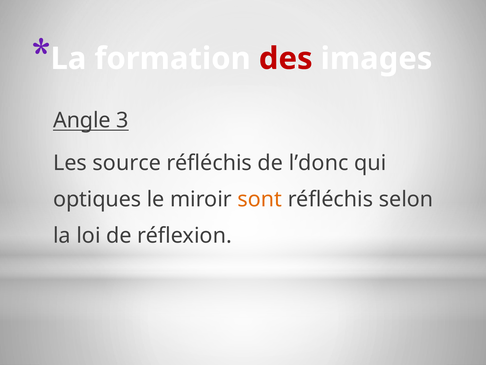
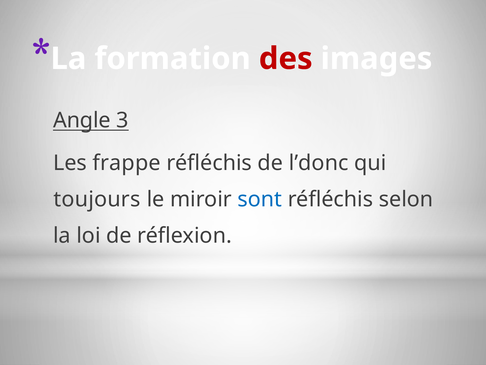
source: source -> frappe (127, 163)
optiques: optiques -> toujours (97, 199)
sont colour: orange -> blue (260, 199)
